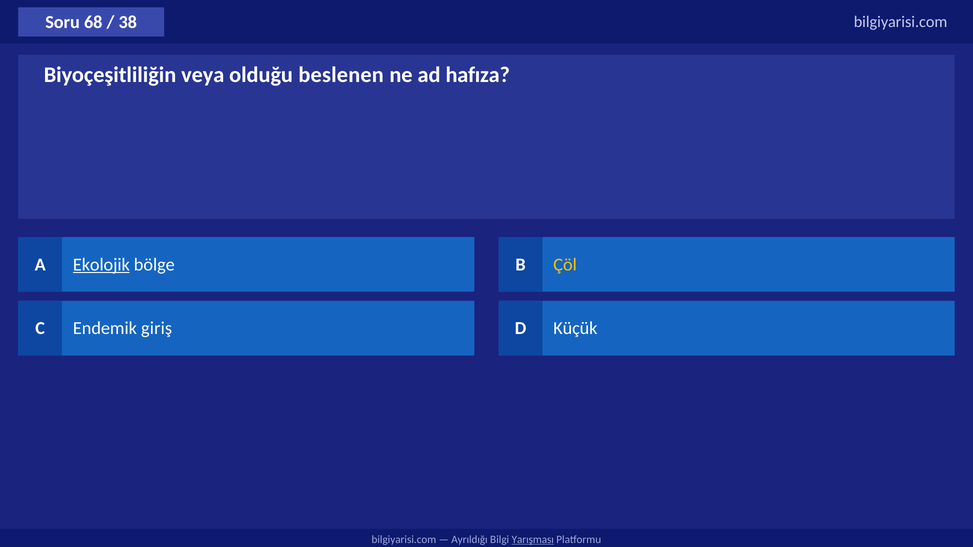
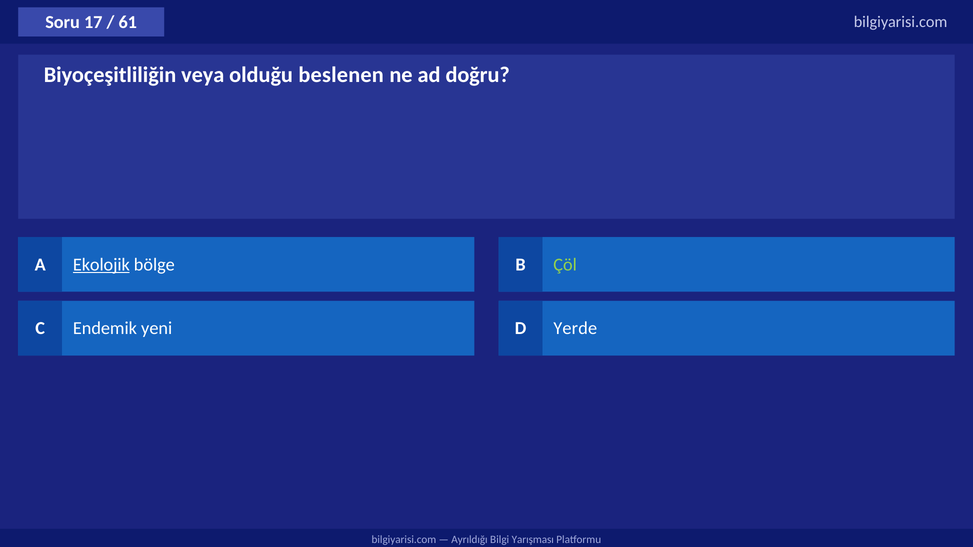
68: 68 -> 17 (93, 22)
38: 38 -> 61 (128, 22)
hafıza: hafıza -> doğru (478, 75)
Çöl colour: yellow -> light green (565, 265)
giriş: giriş -> yeni (157, 329)
Küçük: Küçük -> Yerde (575, 329)
Yarışması underline: present -> none (533, 540)
